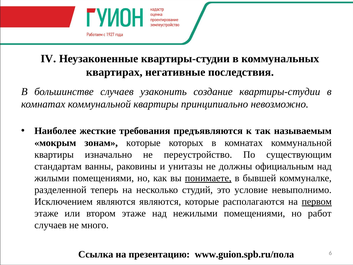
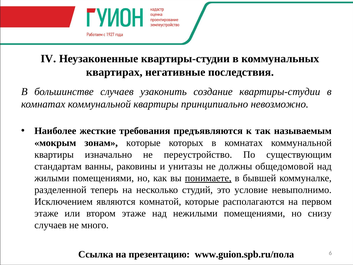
официальным: официальным -> общедомовой (284, 166)
являются являются: являются -> комнатой (160, 201)
первом underline: present -> none (317, 201)
работ: работ -> снизу (320, 213)
